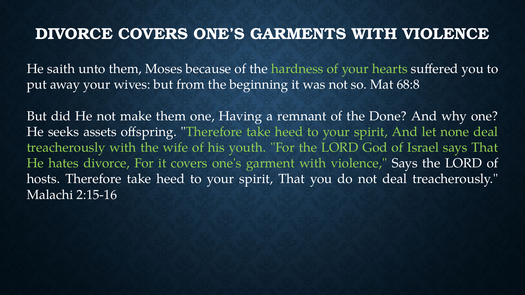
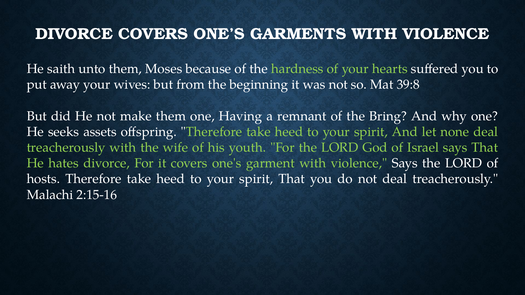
68:8: 68:8 -> 39:8 (408, 85)
Done: Done -> Bring (388, 116)
